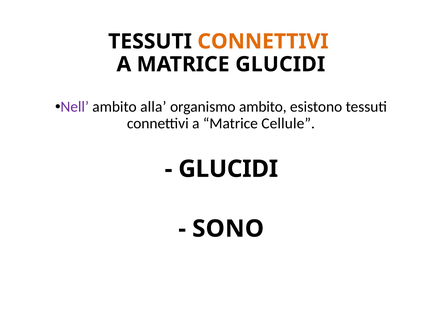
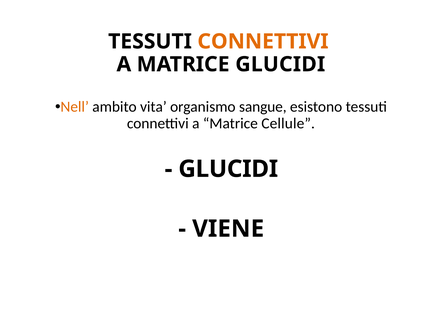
Nell colour: purple -> orange (75, 107)
alla: alla -> vita (153, 107)
organismo ambito: ambito -> sangue (263, 107)
SONO: SONO -> VIENE (228, 229)
